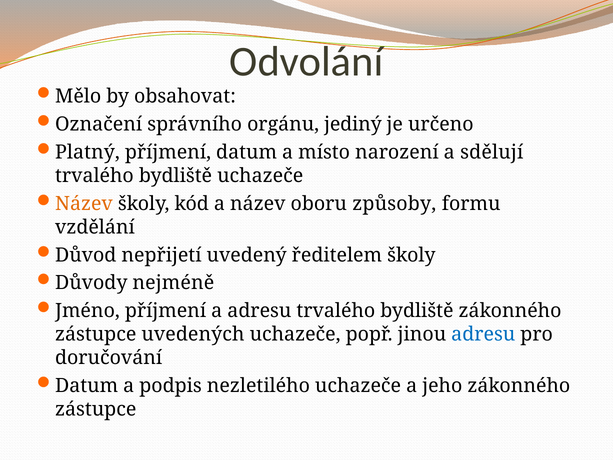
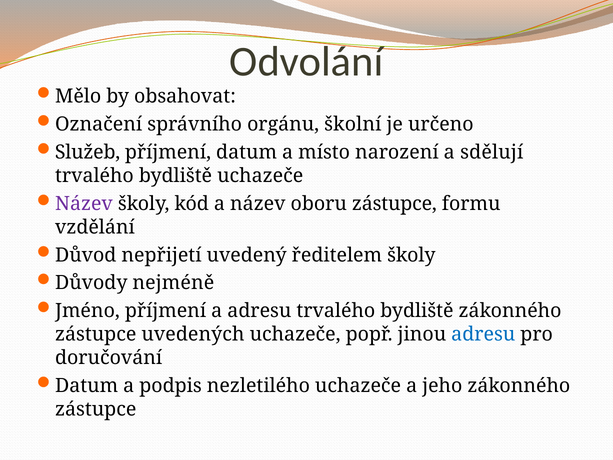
jediný: jediný -> školní (353, 124)
Platný: Platný -> Služeb (88, 152)
Název colour: orange -> purple (84, 204)
oboru způsoby: způsoby -> zástupce (394, 204)
